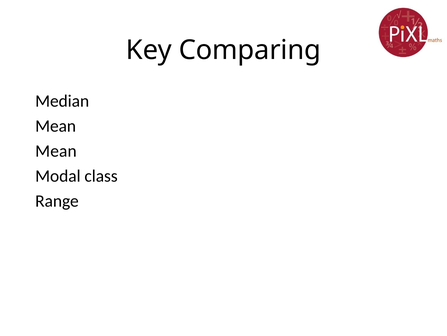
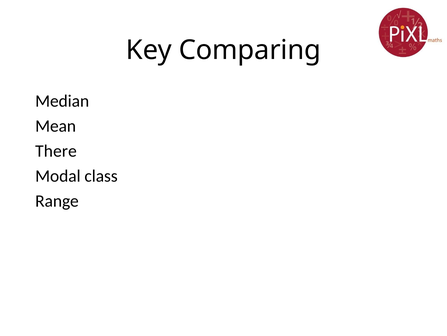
Mean: Mean -> There (56, 151)
